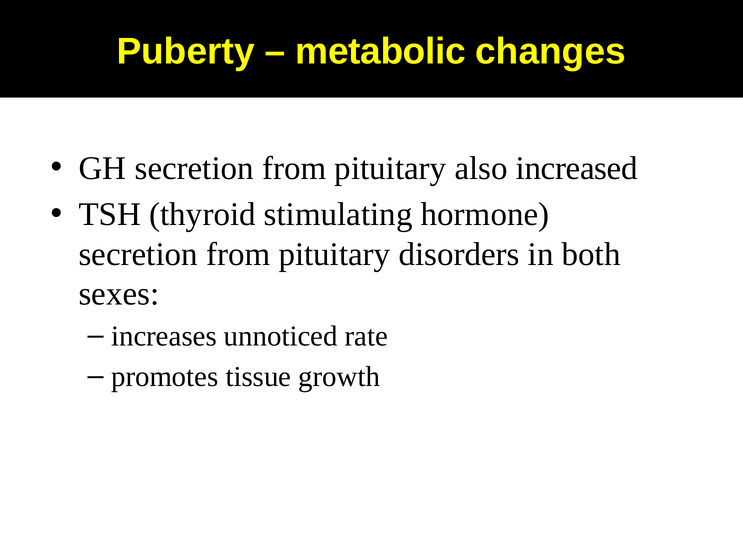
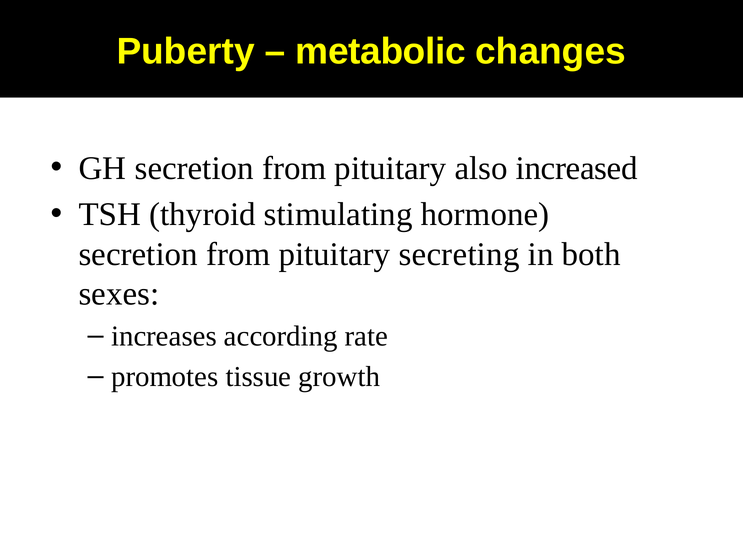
disorders: disorders -> secreting (459, 254)
unnoticed: unnoticed -> according (281, 337)
